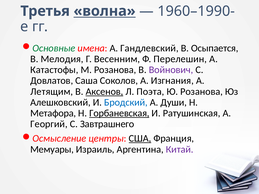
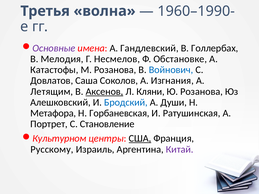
волна underline: present -> none (105, 11)
Основные colour: green -> purple (54, 48)
Осыпается: Осыпается -> Голлербах (215, 48)
Весенним: Весенним -> Несмелов (117, 59)
Перелешин: Перелешин -> Обстановке (180, 59)
Войнович colour: purple -> blue (171, 70)
Поэта: Поэта -> Кляни (151, 92)
Горбаневская underline: present -> none (119, 113)
Георгий: Георгий -> Портрет (49, 124)
Завтрашнего: Завтрашнего -> Становление (107, 124)
Осмысление: Осмысление -> Культурном (59, 139)
Мемуары: Мемуары -> Русскому (52, 150)
